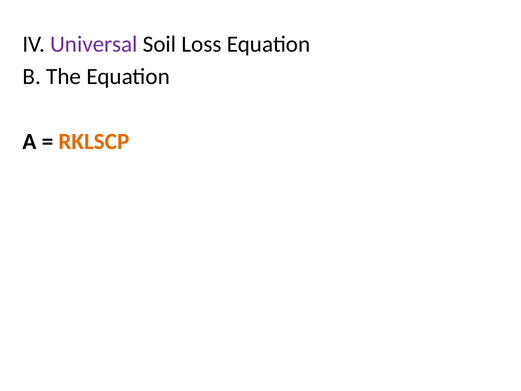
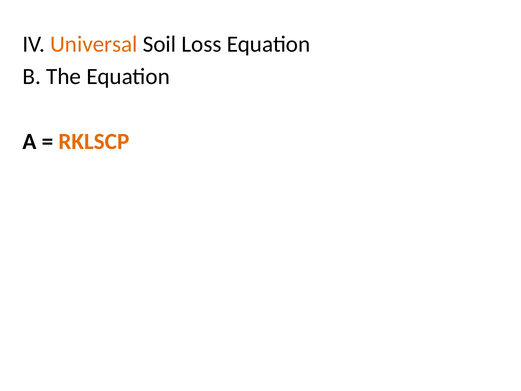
Universal colour: purple -> orange (94, 44)
